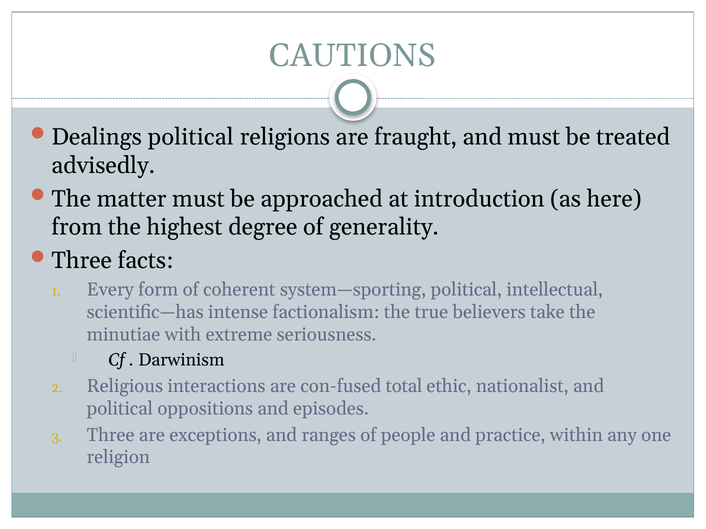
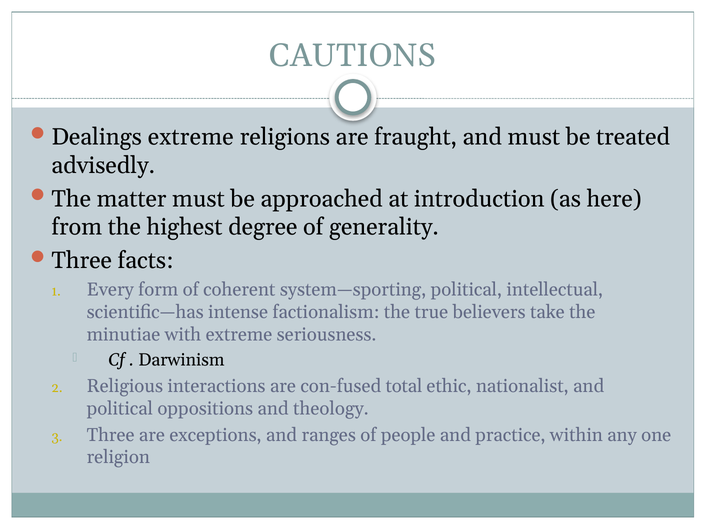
Dealings political: political -> extreme (191, 137)
episodes: episodes -> theology (331, 409)
